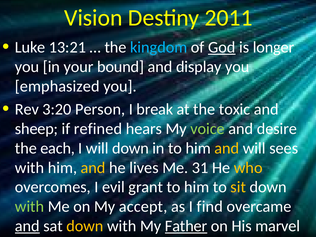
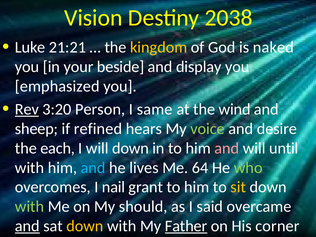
2011: 2011 -> 2038 (229, 18)
13:21: 13:21 -> 21:21 (67, 47)
kingdom colour: light blue -> yellow (159, 47)
God underline: present -> none (222, 47)
longer: longer -> naked (273, 47)
bound: bound -> beside (121, 67)
Rev underline: none -> present (27, 109)
break: break -> same (155, 109)
toxic: toxic -> wind (235, 109)
and colour: yellow -> pink (227, 148)
sees: sees -> until (284, 148)
and colour: yellow -> light blue (93, 168)
31: 31 -> 64 (200, 168)
who colour: yellow -> light green (248, 168)
evil: evil -> nail (114, 187)
accept: accept -> should (143, 207)
find: find -> said (210, 207)
marvel: marvel -> corner (278, 226)
